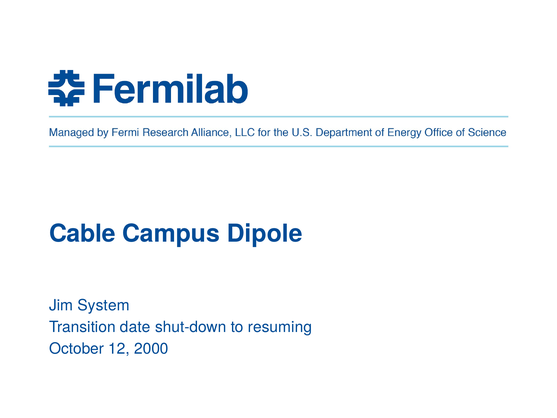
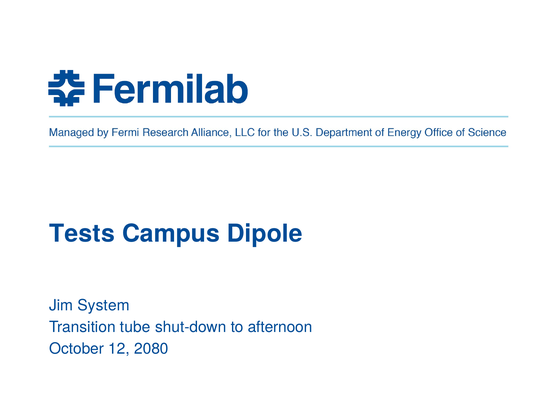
Cable: Cable -> Tests (82, 233)
date: date -> tube (135, 327)
resuming: resuming -> afternoon (280, 327)
2000: 2000 -> 2080 (151, 349)
